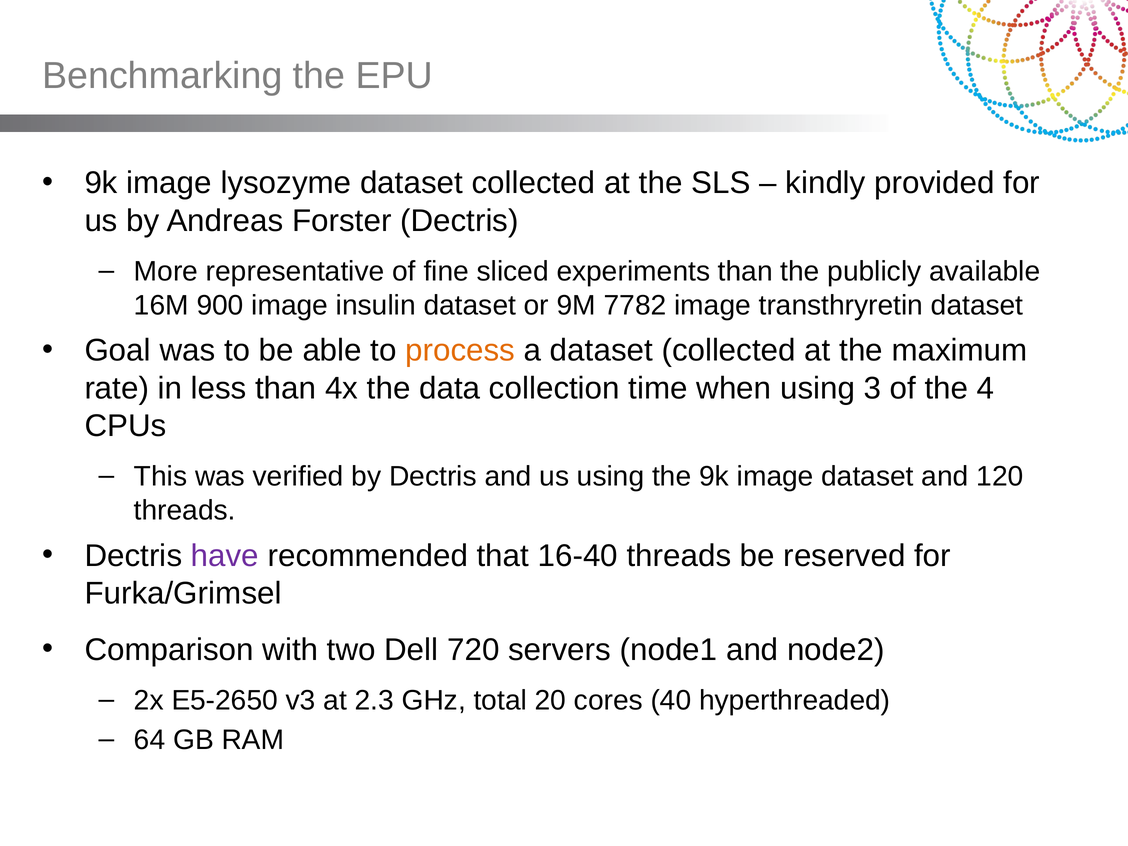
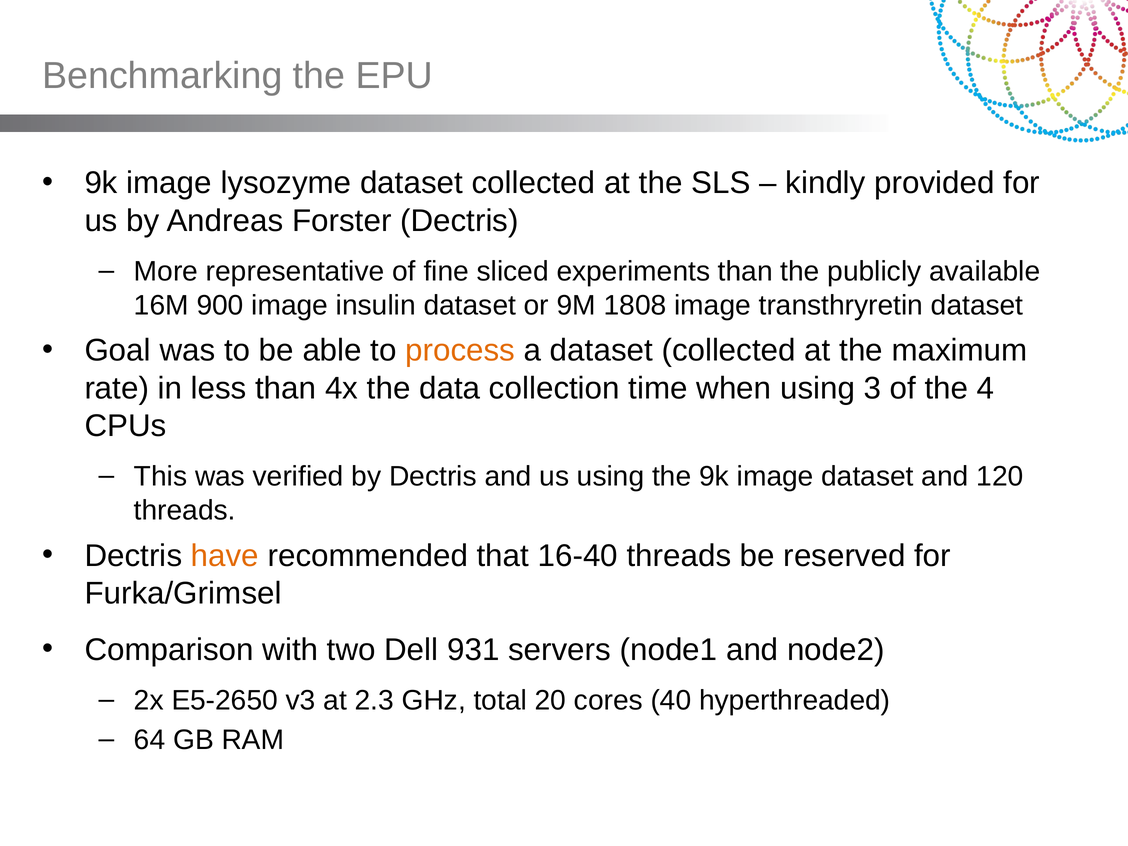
7782: 7782 -> 1808 (635, 305)
have colour: purple -> orange (225, 556)
720: 720 -> 931 (473, 650)
